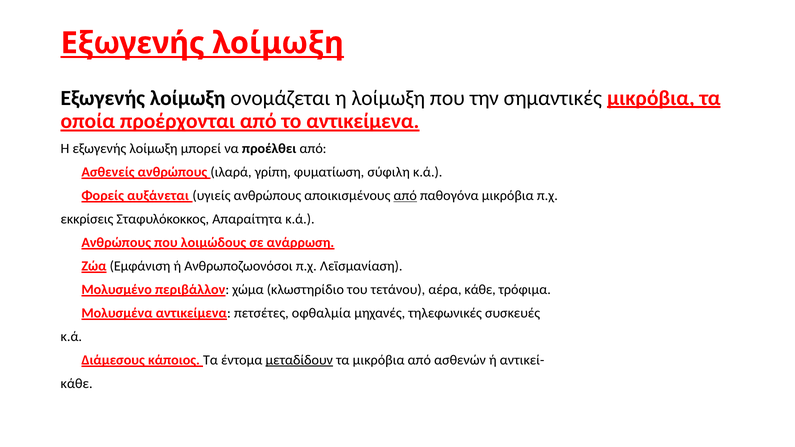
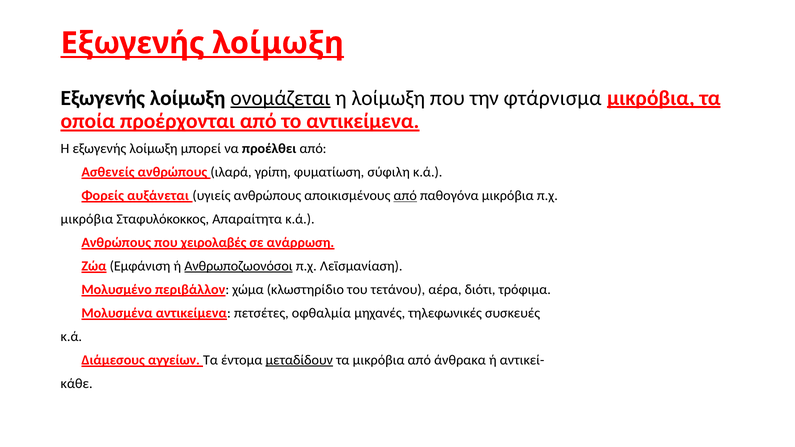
ονομάζεται underline: none -> present (280, 98)
σημαντικές: σημαντικές -> φτάρνισμα (553, 98)
εκκρίσεις: εκκρίσεις -> μικρόβια (87, 219)
λοιμώδους: λοιμώδους -> χειρολαβές (214, 243)
Ανθρωποζωονόσοι underline: none -> present (238, 266)
αέρα κάθε: κάθε -> διότι (480, 290)
κάποιος: κάποιος -> αγγείων (174, 360)
ασθενών: ασθενών -> άνθρακα (460, 360)
